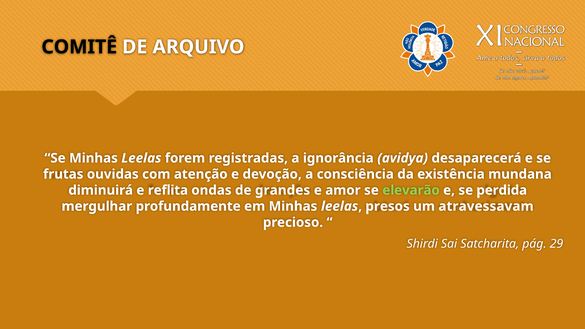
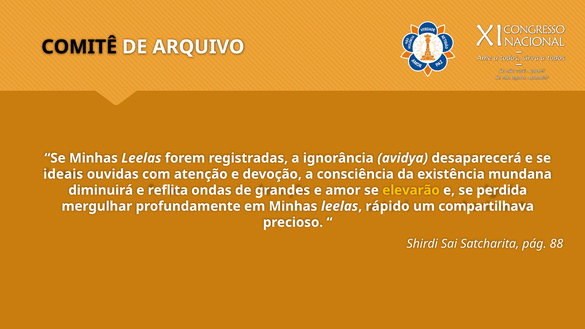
frutas: frutas -> ideais (63, 174)
elevarão colour: light green -> yellow (411, 190)
presos: presos -> rápido (388, 206)
atravessavam: atravessavam -> compartilhava (486, 206)
29: 29 -> 88 (556, 244)
